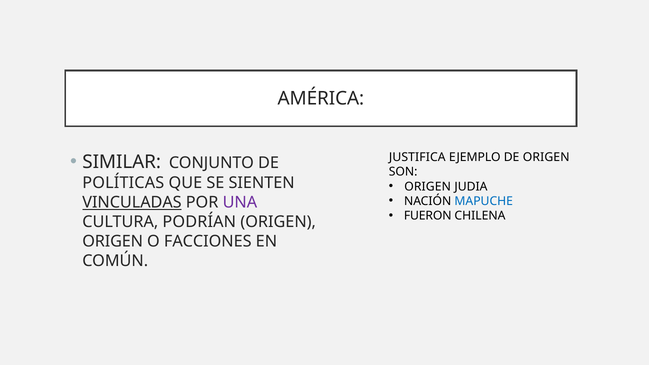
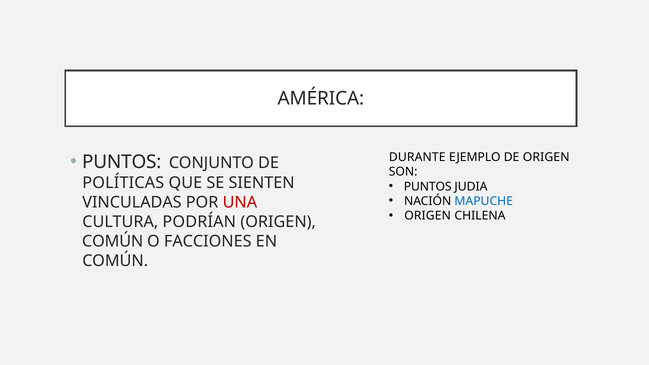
SIMILAR: SIMILAR -> PUNTOS (122, 162)
JUSTIFICA: JUSTIFICA -> DURANTE (417, 157)
ORIGEN: ORIGEN -> PUNTOS (428, 187)
VINCULADAS underline: present -> none (132, 202)
UNA colour: purple -> red (240, 202)
FUERON: FUERON -> ORIGEN (428, 216)
ORIGEN: ORIGEN -> COMÚN (113, 241)
